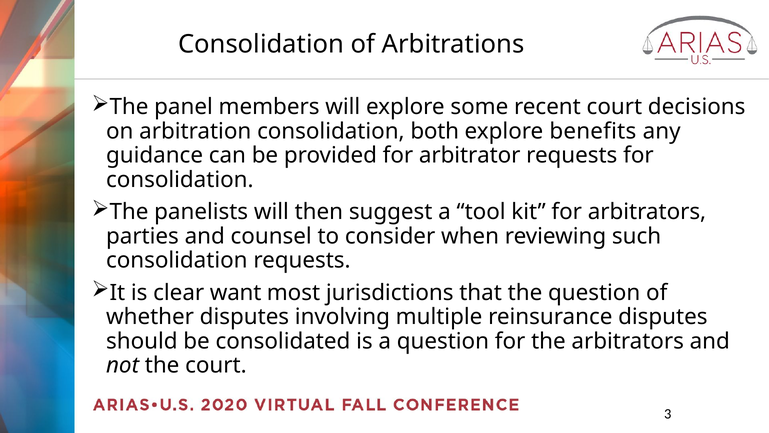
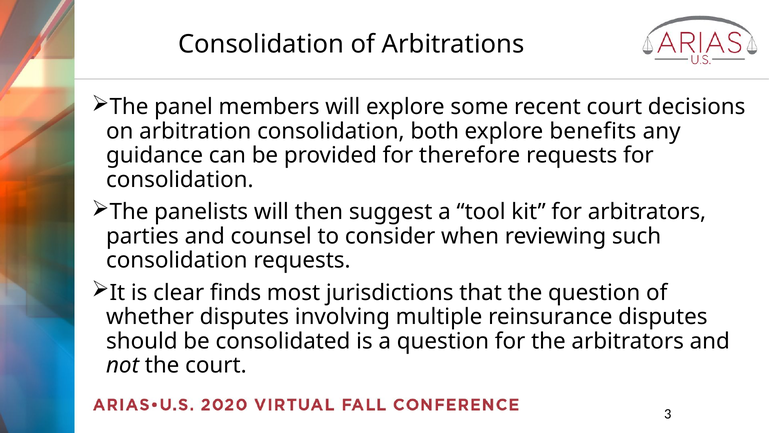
arbitrator: arbitrator -> therefore (470, 155)
want: want -> finds (236, 293)
